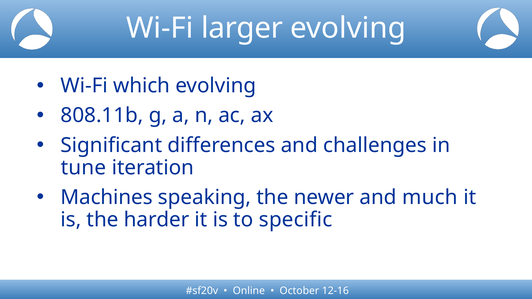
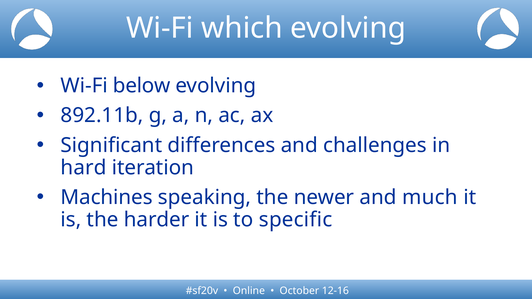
larger: larger -> which (242, 28)
which: which -> below (142, 86)
808.11b: 808.11b -> 892.11b (102, 116)
tune: tune -> hard (84, 168)
